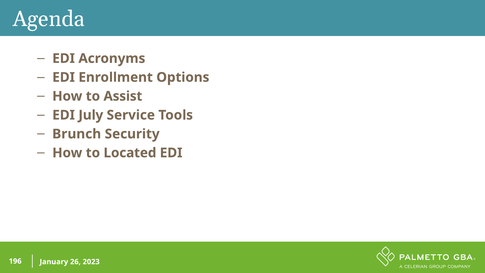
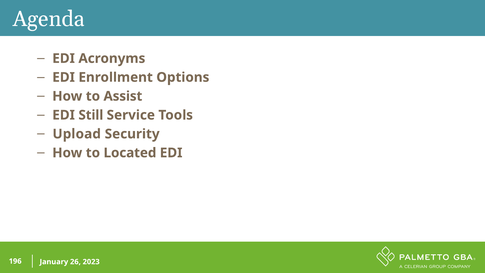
July: July -> Still (91, 115)
Brunch: Brunch -> Upload (77, 134)
